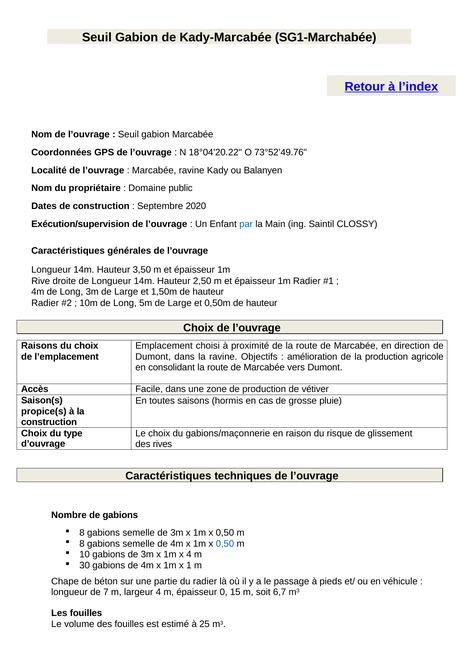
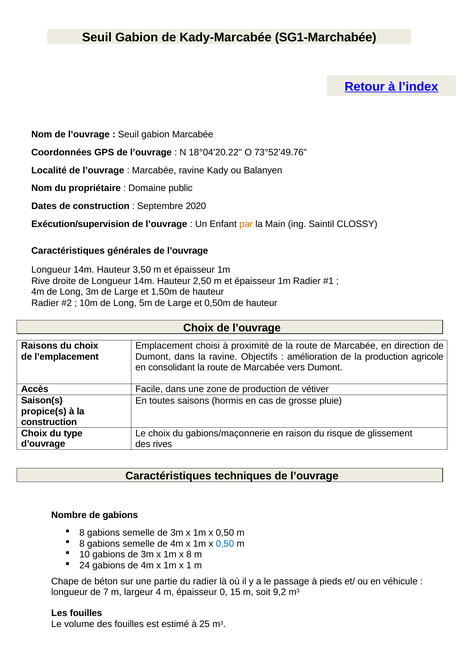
par colour: blue -> orange (246, 224)
x 4: 4 -> 8 (189, 555)
30: 30 -> 24 (85, 566)
6,7: 6,7 -> 9,2 (280, 592)
